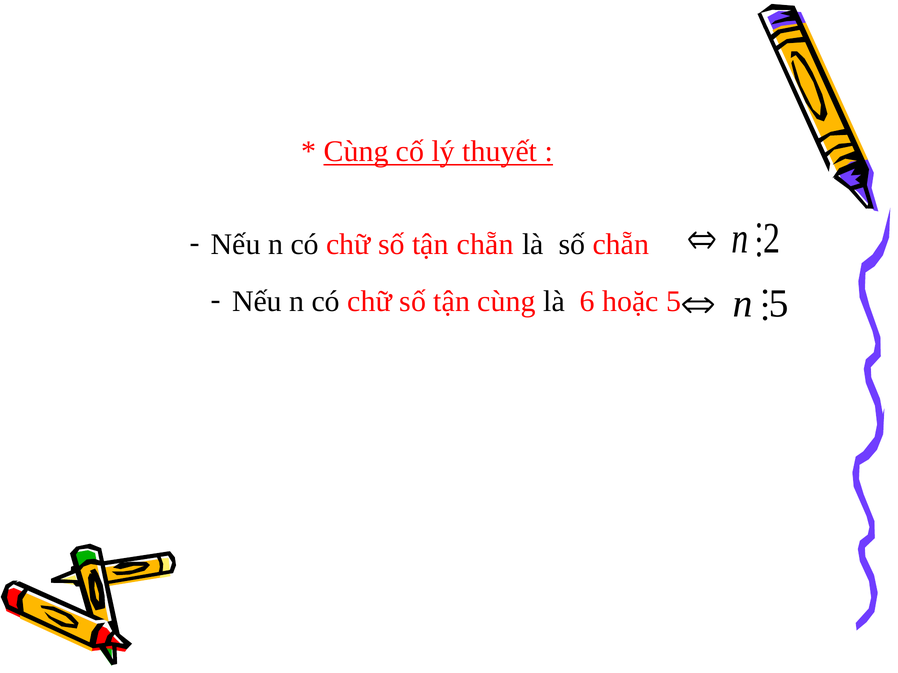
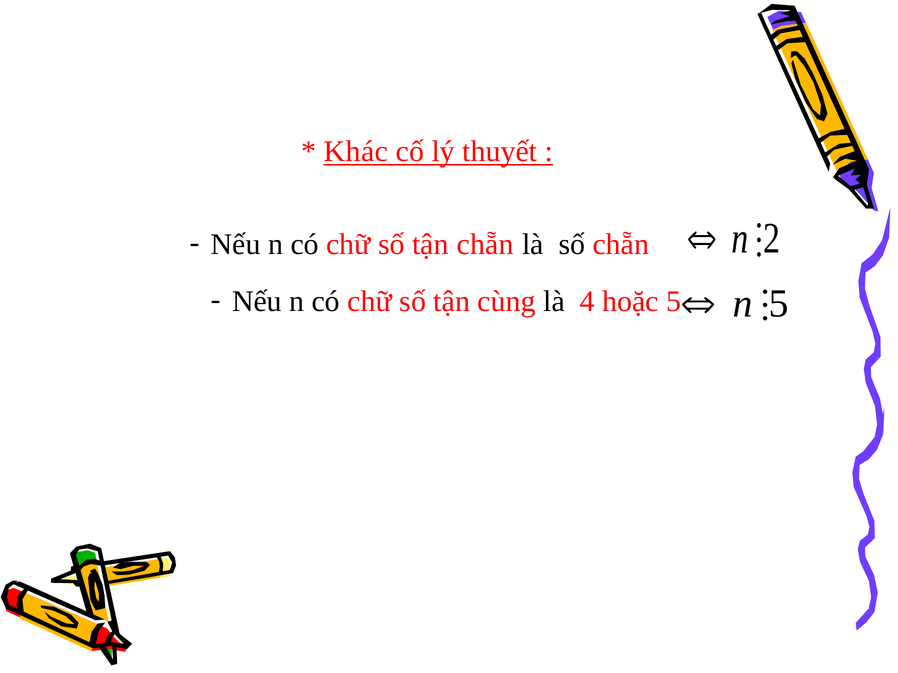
Cùng: Cùng -> Khác (356, 152)
6: 6 -> 4 (587, 301)
